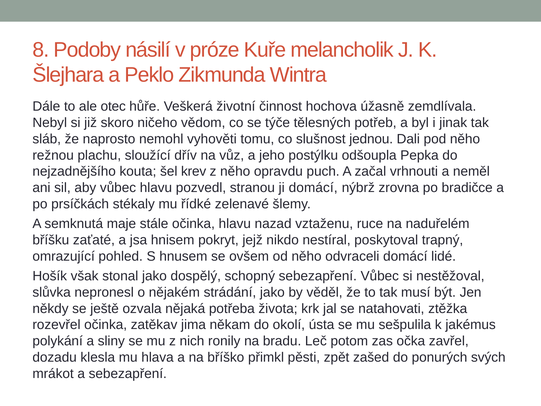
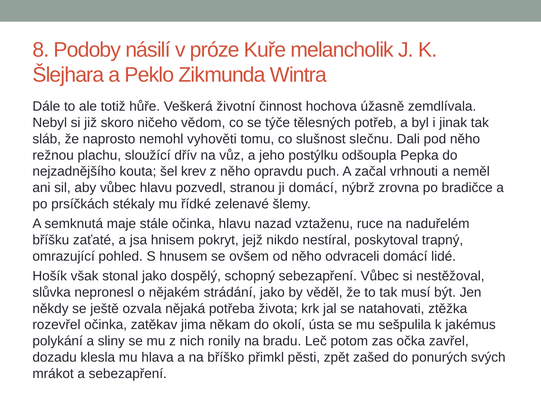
otec: otec -> totiž (113, 106)
jednou: jednou -> slečnu (371, 139)
